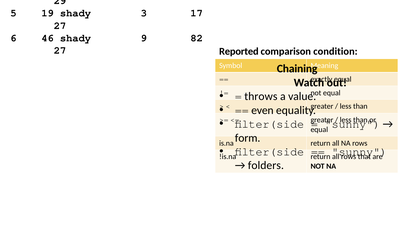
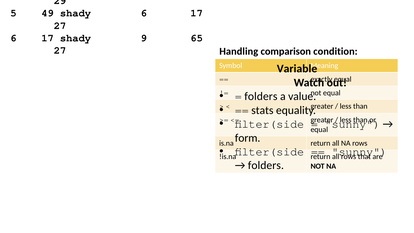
5 19: 19 -> 49 (48, 13)
3: 3 -> 6 (144, 13)
46: 46 -> 17 (48, 38)
82: 82 -> 65 (197, 38)
Reported: Reported -> Handling (239, 51)
Chaining: Chaining -> Variable (297, 69)
throws: throws -> folders (261, 96)
even: even -> stats (262, 110)
